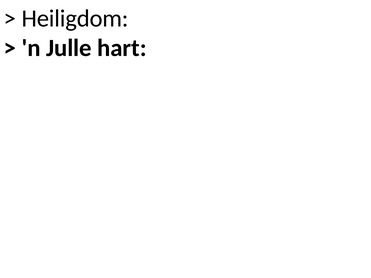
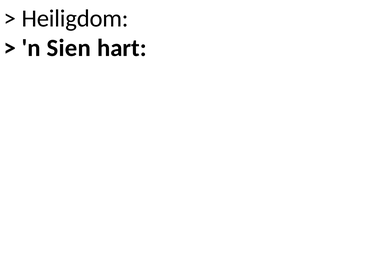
Julle: Julle -> Sien (69, 48)
